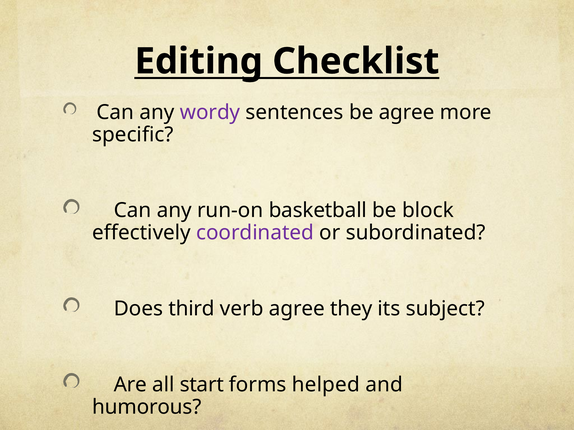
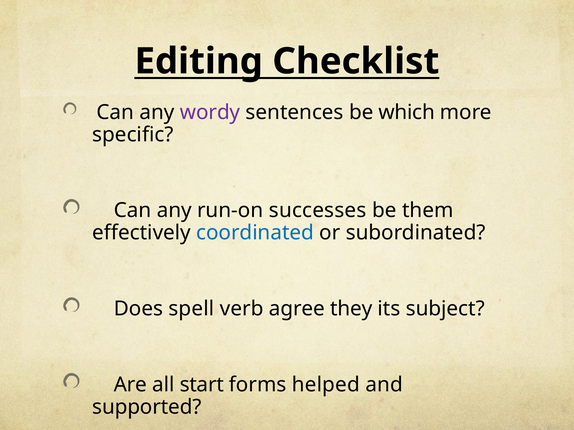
be agree: agree -> which (407, 112)
basketball: basketball -> successes (318, 211)
block: block -> them (428, 211)
coordinated colour: purple -> blue (255, 233)
third: third -> spell (191, 309)
humorous: humorous -> supported (147, 407)
